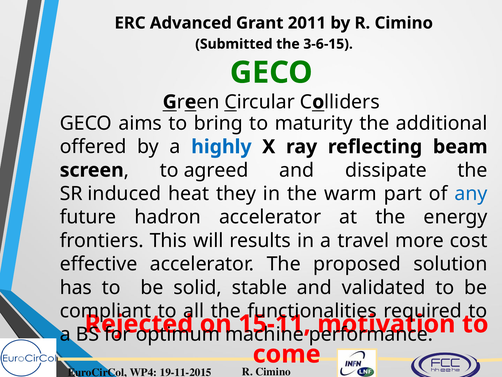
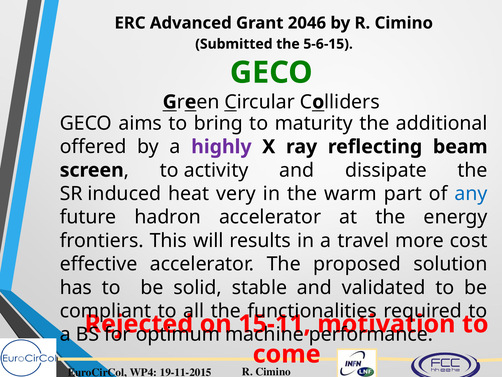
2011: 2011 -> 2046 (307, 23)
3-6-15: 3-6-15 -> 5-6-15 (328, 44)
highly colour: blue -> purple (221, 147)
agreed: agreed -> activity (216, 170)
they: they -> very (236, 193)
